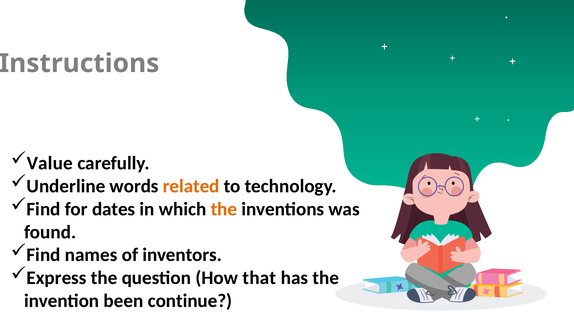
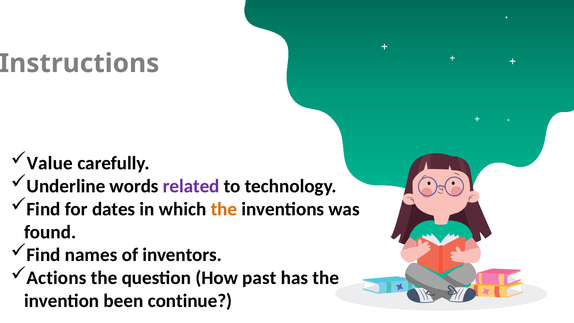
related colour: orange -> purple (191, 186)
Express: Express -> Actions (56, 278)
that: that -> past (259, 278)
